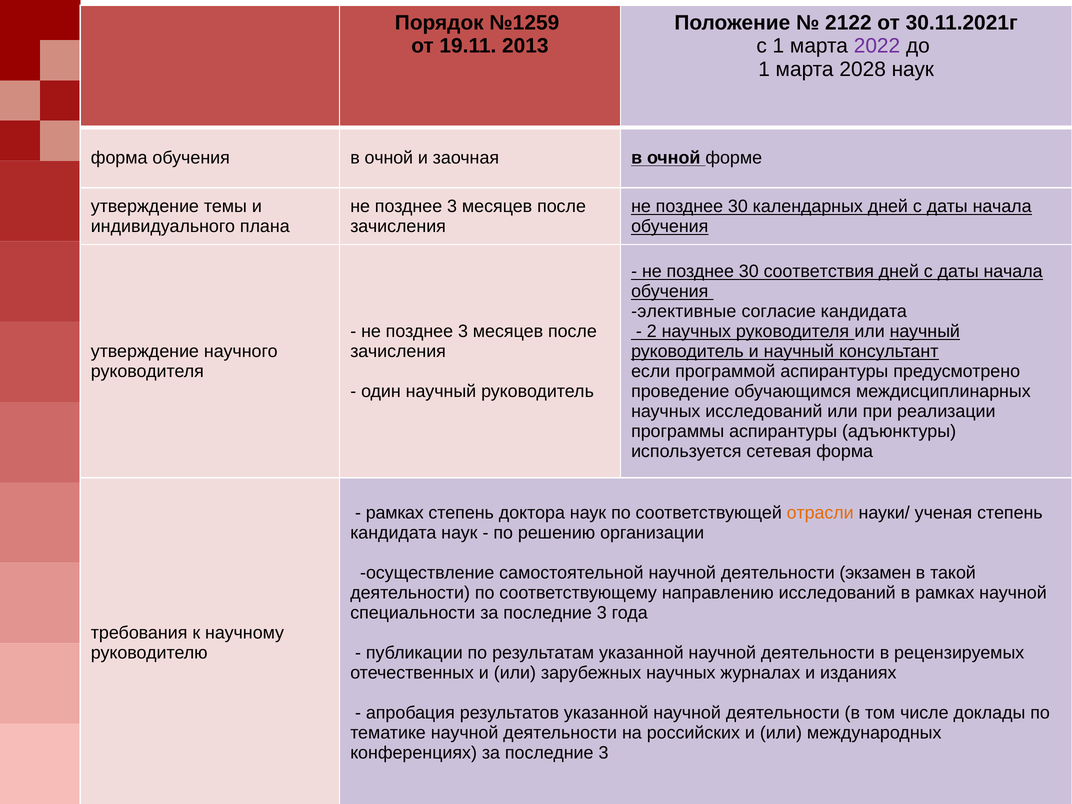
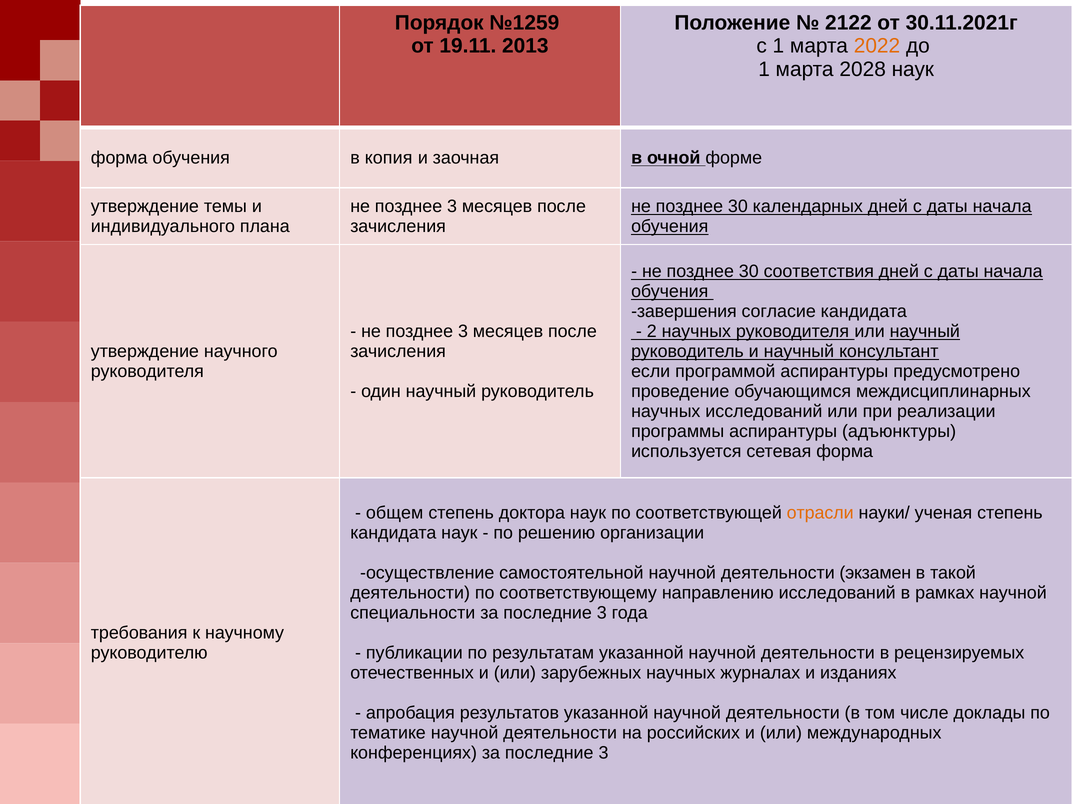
2022 colour: purple -> orange (877, 46)
обучения в очной: очной -> копия (389, 158)
элективные: элективные -> завершения (684, 311)
рамках: рамках -> общем (395, 513)
